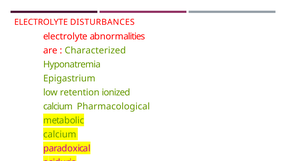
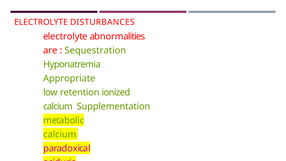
Characterized: Characterized -> Sequestration (95, 50)
Epigastrium: Epigastrium -> Appropriate (69, 78)
Pharmacological: Pharmacological -> Supplementation (113, 106)
